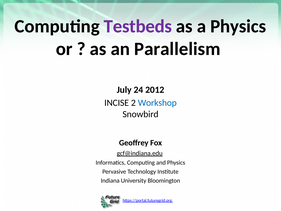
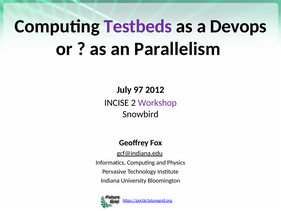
a Physics: Physics -> Devops (238, 26)
24: 24 -> 97 (138, 90)
Workshop colour: blue -> purple (157, 103)
